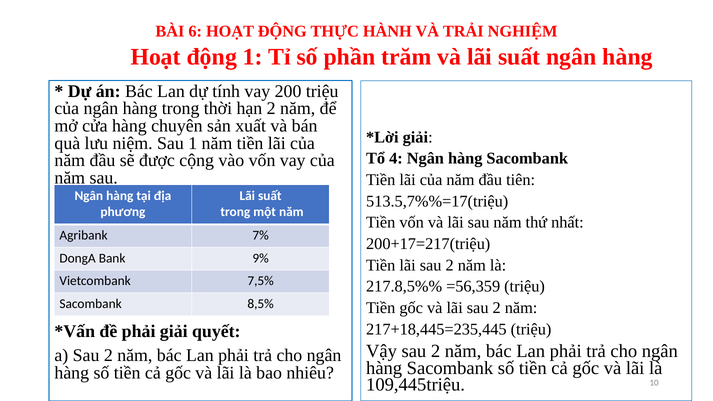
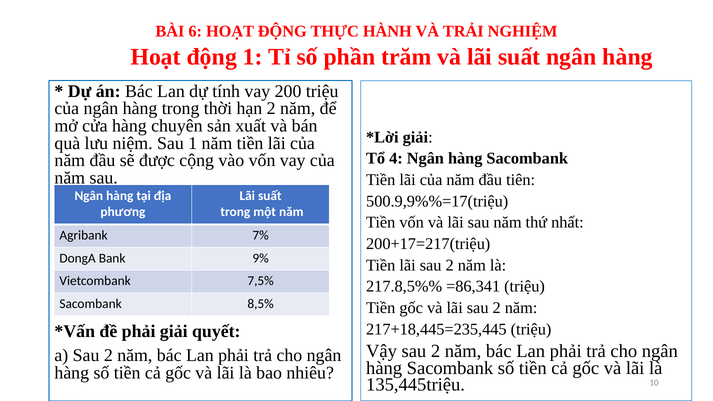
513.5,7%%=17(triệu: 513.5,7%%=17(triệu -> 500.9,9%%=17(triệu (437, 201)
=56,359: =56,359 -> =86,341 (473, 287)
109,445triệu: 109,445triệu -> 135,445triệu (416, 385)
